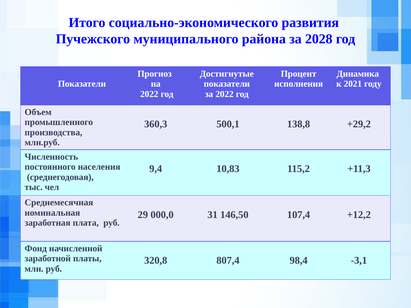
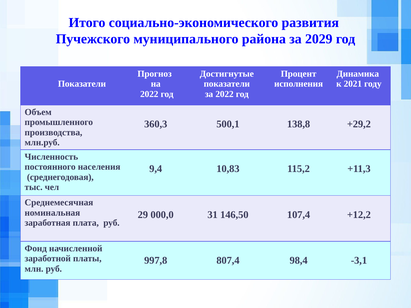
2028: 2028 -> 2029 (319, 39)
320,8: 320,8 -> 997,8 (156, 261)
